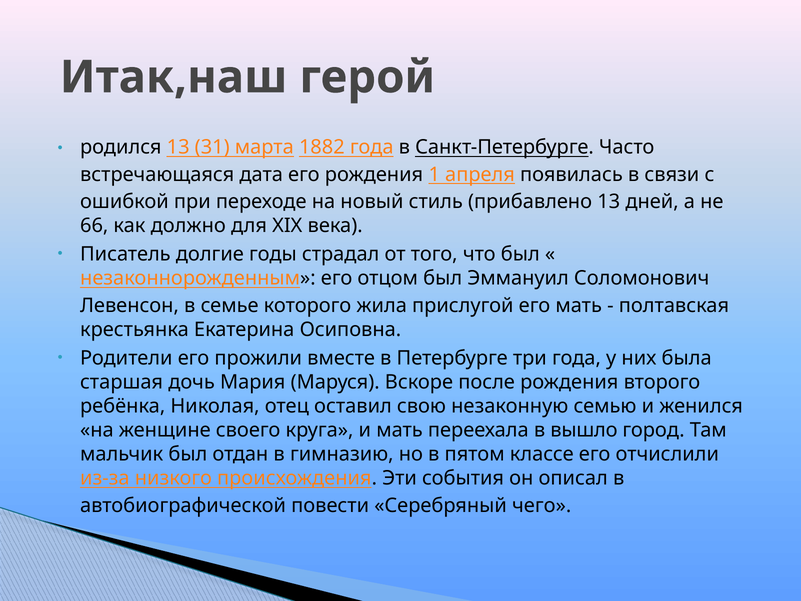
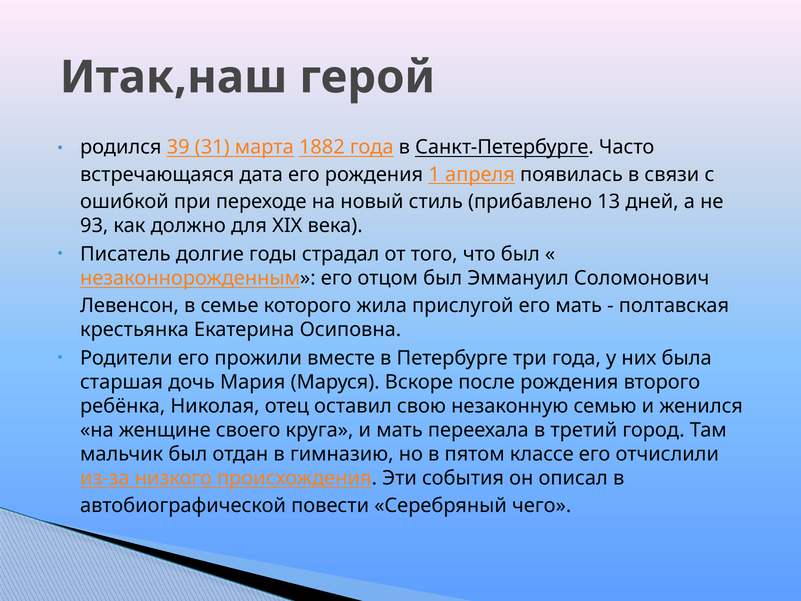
родился 13: 13 -> 39 (178, 147)
66: 66 -> 93 (94, 226)
вышло: вышло -> третий (584, 430)
